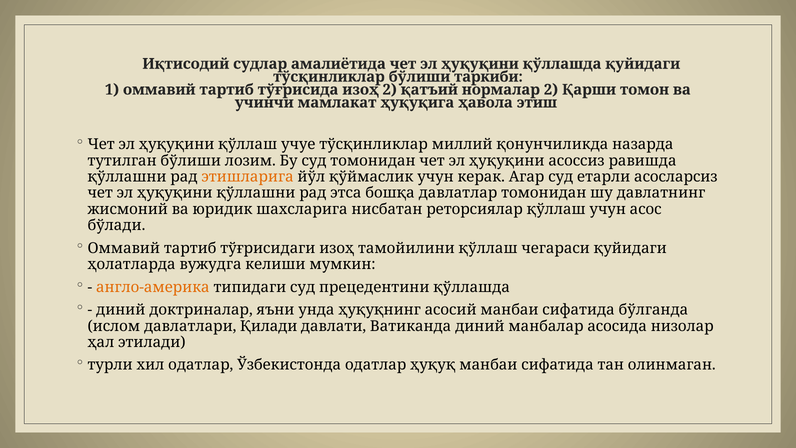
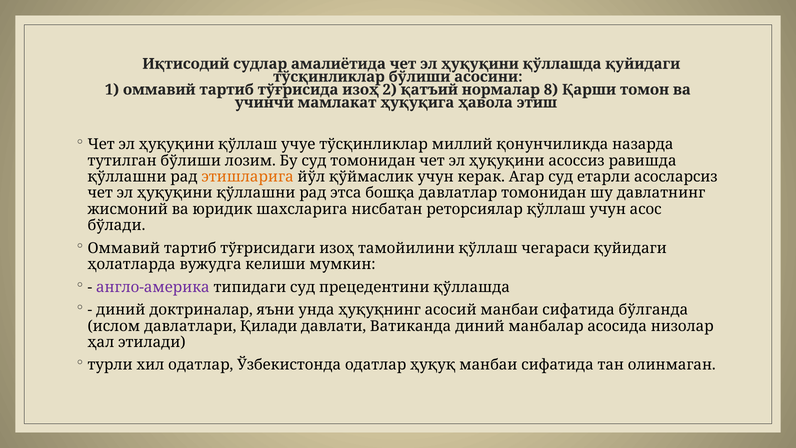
таркиби: таркиби -> асосини (488, 77)
нормалар 2: 2 -> 8 (551, 90)
англо-америка colour: orange -> purple (153, 287)
